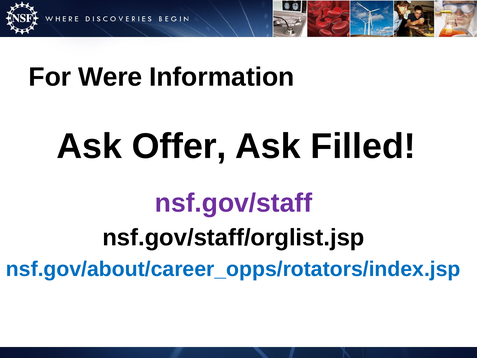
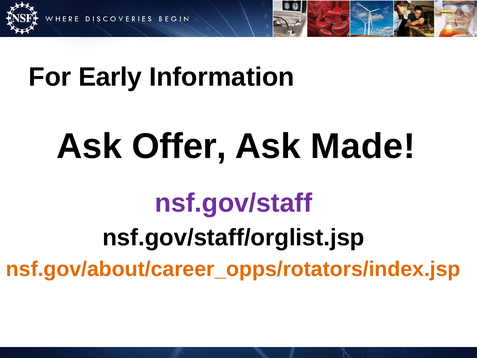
Were: Were -> Early (110, 77)
Filled: Filled -> Made (363, 146)
nsf.gov/about/career_opps/rotators/index.jsp colour: blue -> orange (233, 269)
